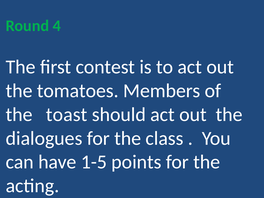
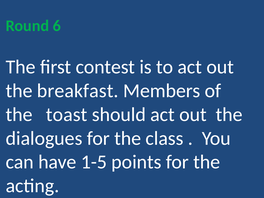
4: 4 -> 6 (57, 26)
tomatoes: tomatoes -> breakfast (78, 91)
